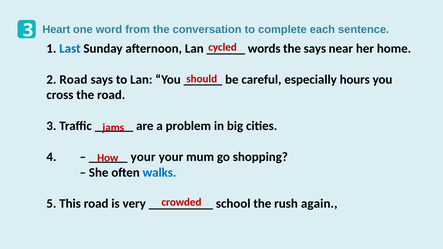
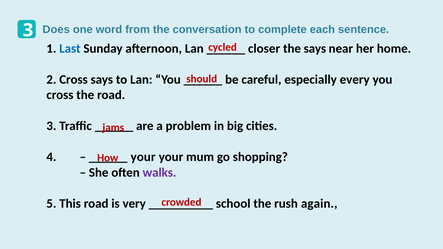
Heart: Heart -> Does (56, 30)
words: words -> closer (264, 49)
2 Road: Road -> Cross (73, 80)
hours: hours -> every (355, 80)
walks colour: blue -> purple (159, 173)
